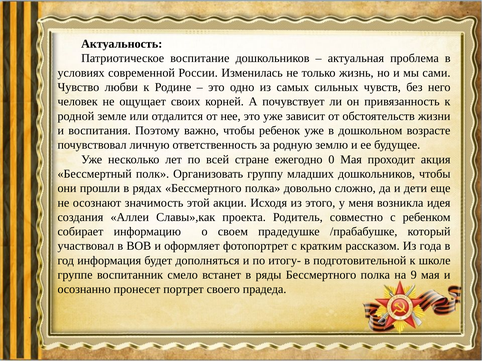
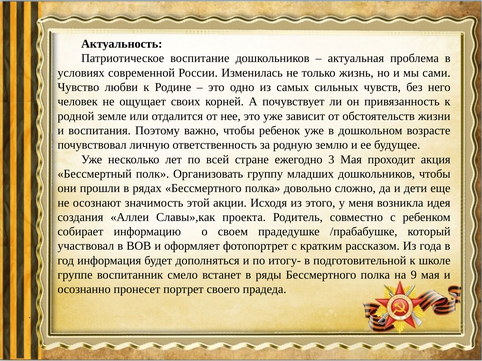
0: 0 -> 3 (331, 160)
